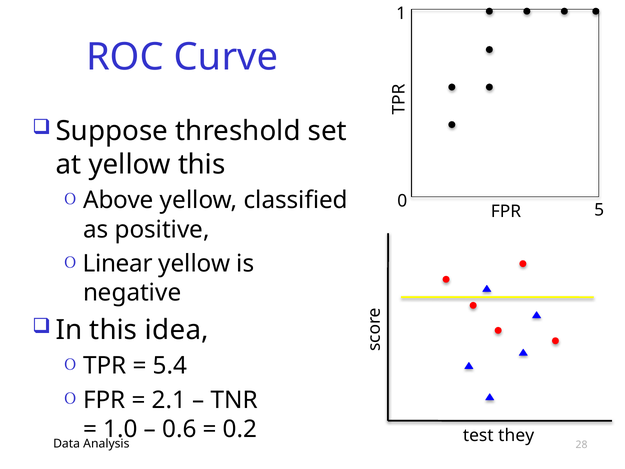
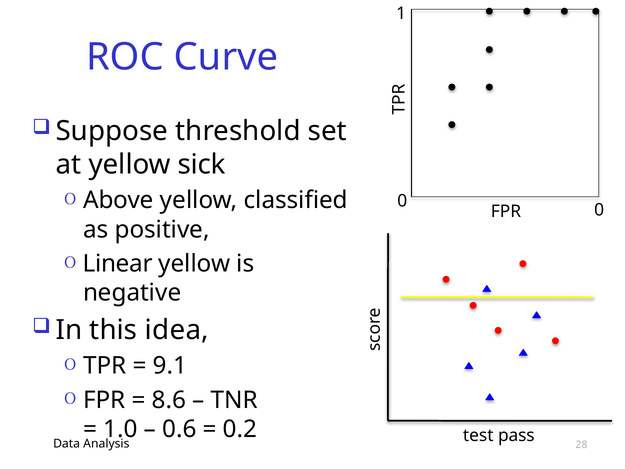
yellow this: this -> sick (202, 164)
FPR 5: 5 -> 0 (599, 210)
5.4: 5.4 -> 9.1 (170, 366)
2.1: 2.1 -> 8.6 (169, 400)
they: they -> pass (516, 435)
